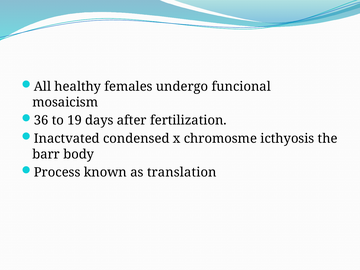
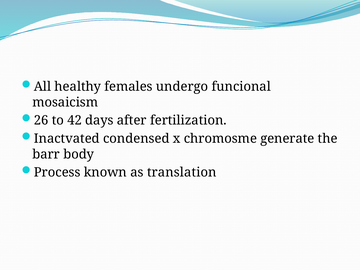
36: 36 -> 26 (41, 120)
19: 19 -> 42 (75, 120)
icthyosis: icthyosis -> generate (287, 139)
